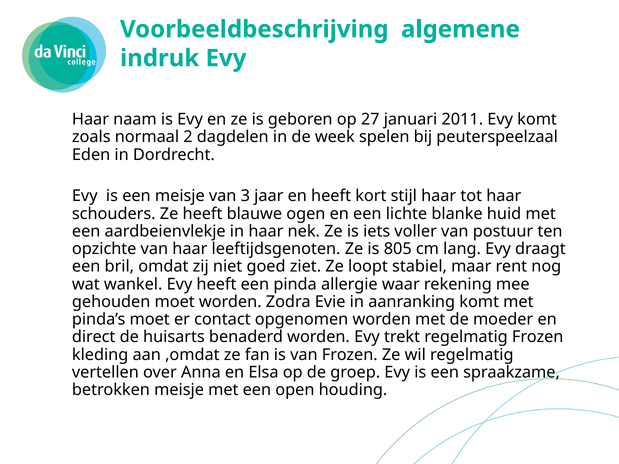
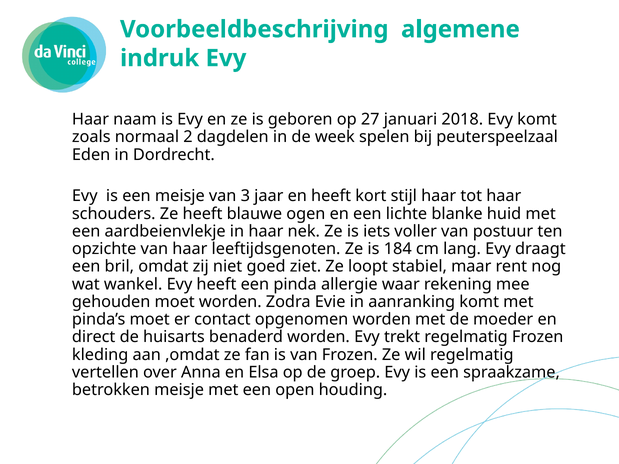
2011: 2011 -> 2018 (462, 119)
805: 805 -> 184 (398, 249)
